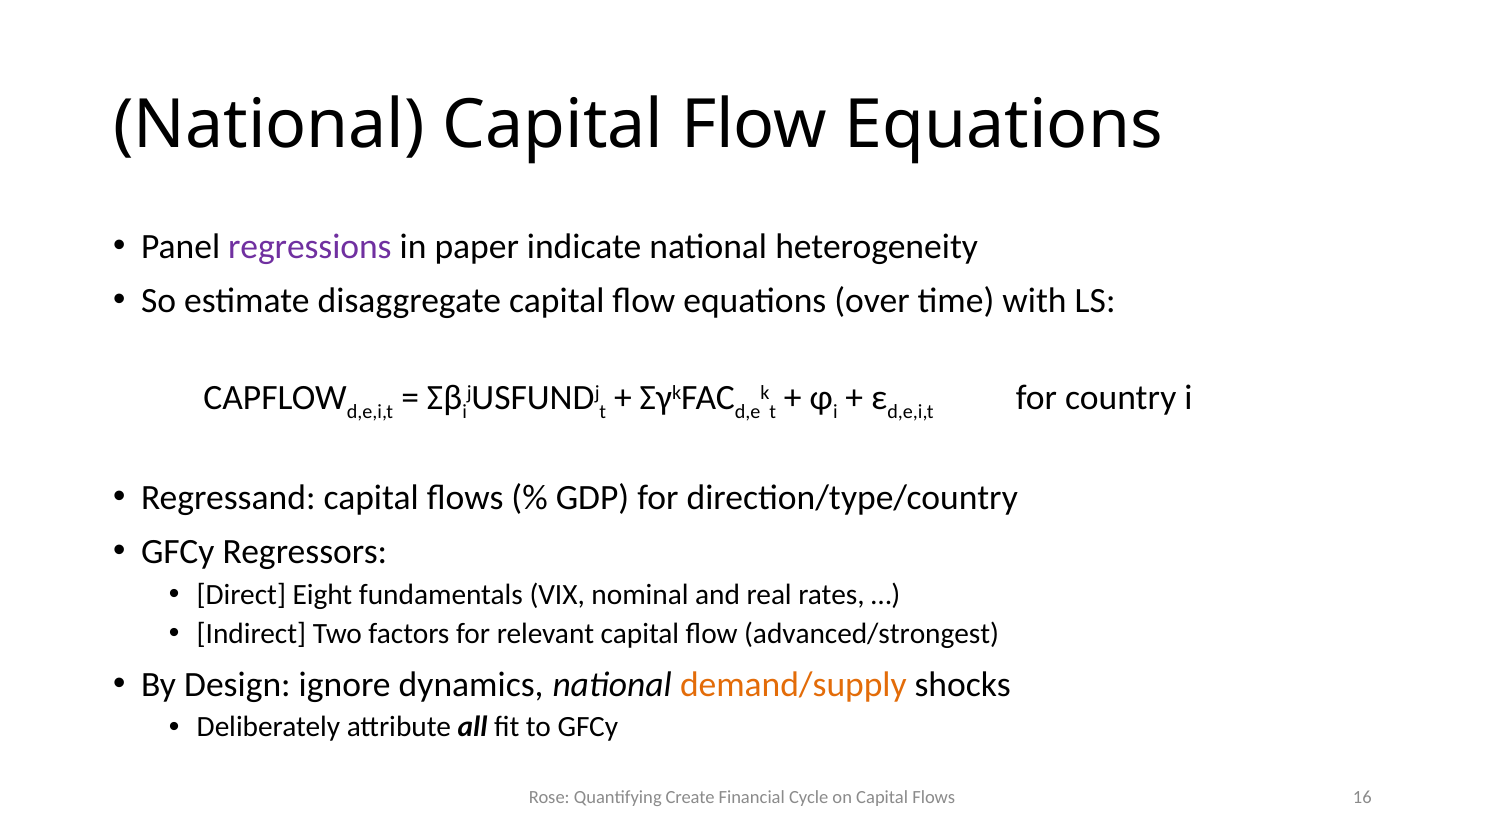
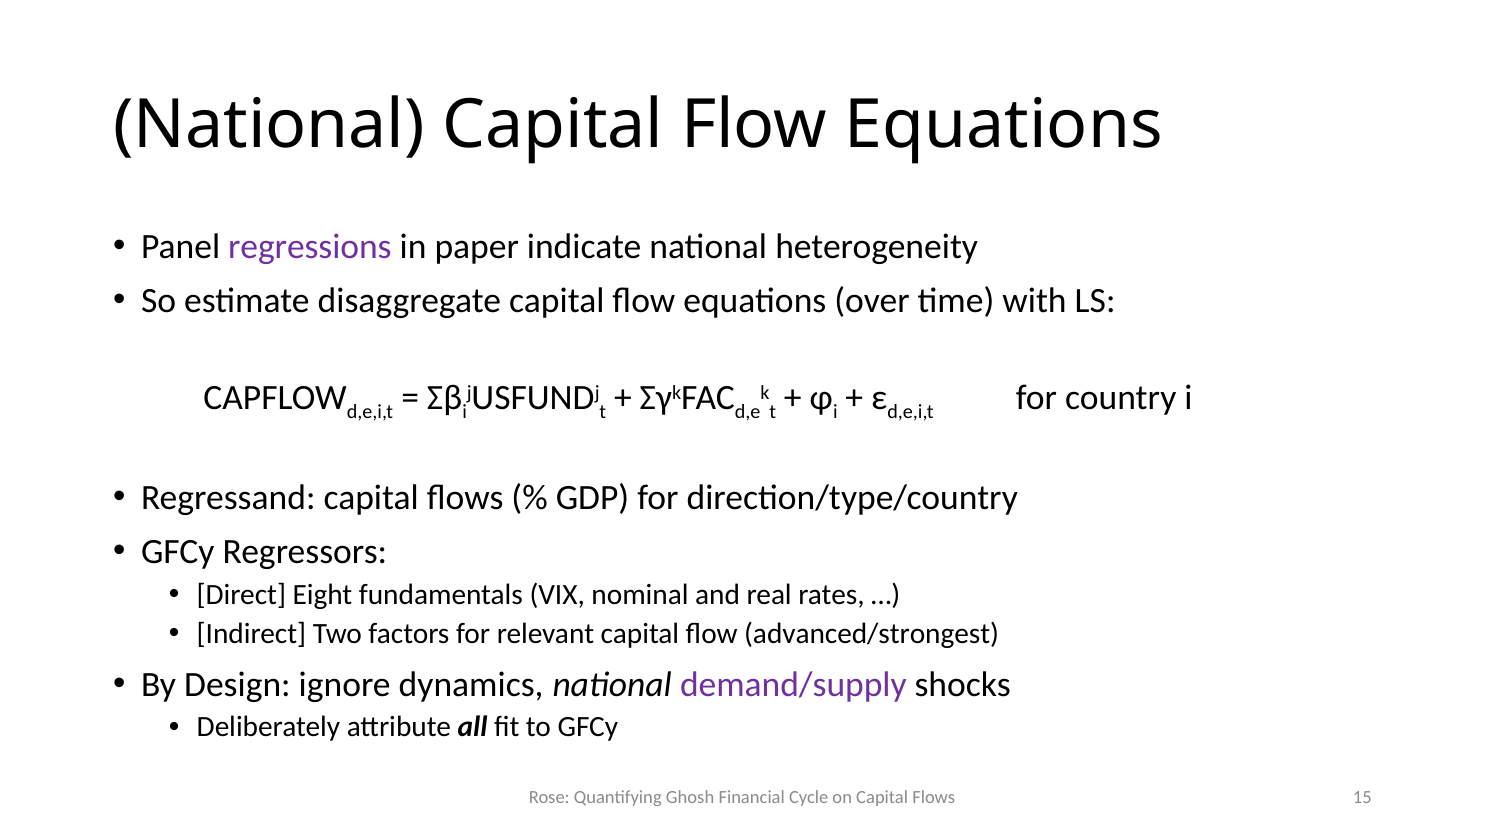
demand/supply colour: orange -> purple (793, 685)
Create: Create -> Ghosh (690, 798)
16: 16 -> 15 (1362, 798)
